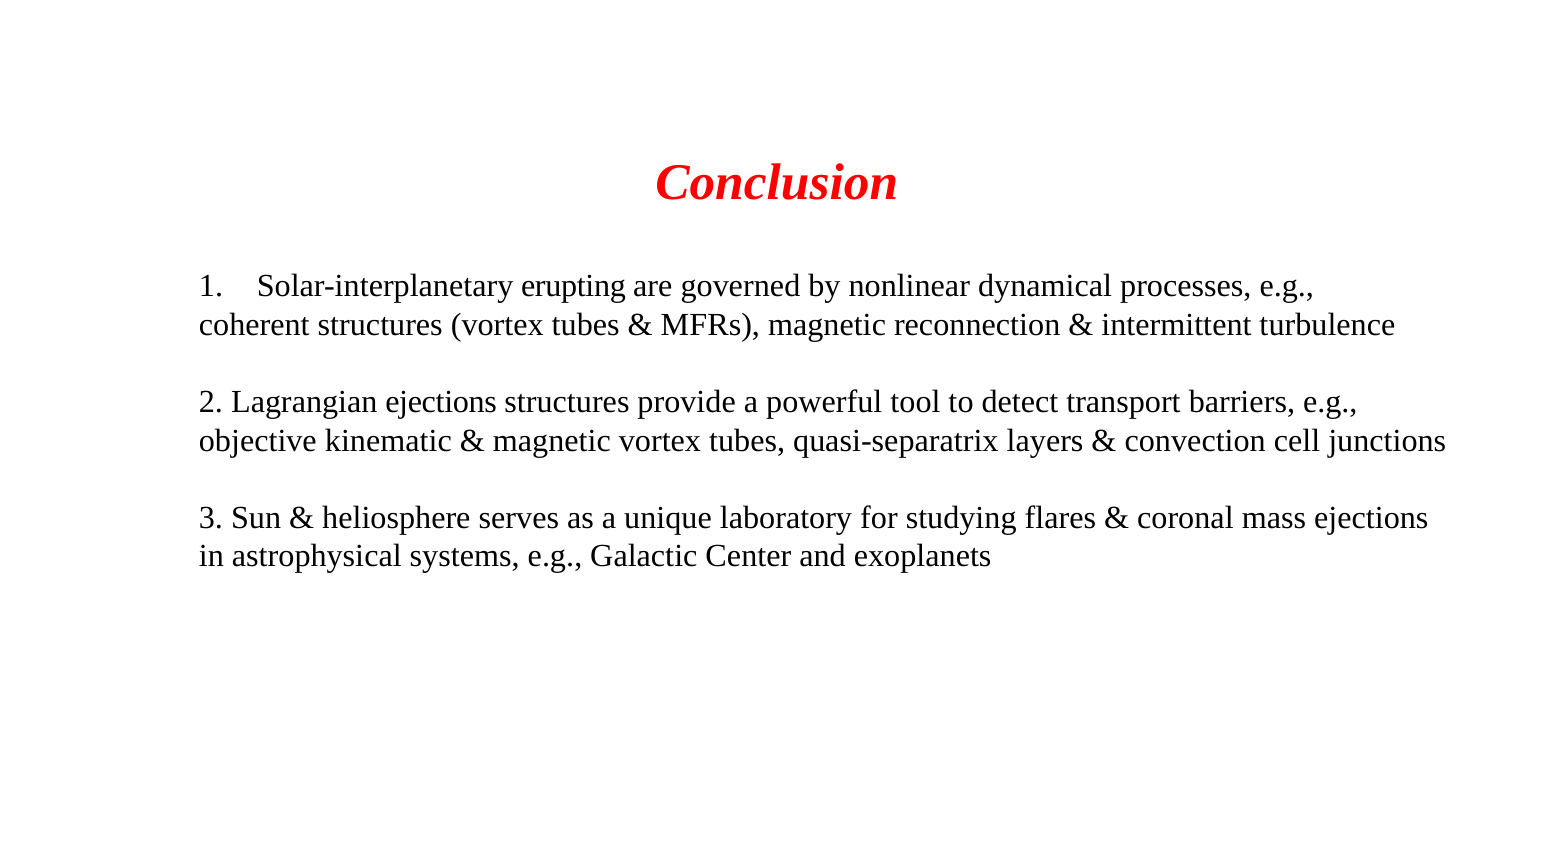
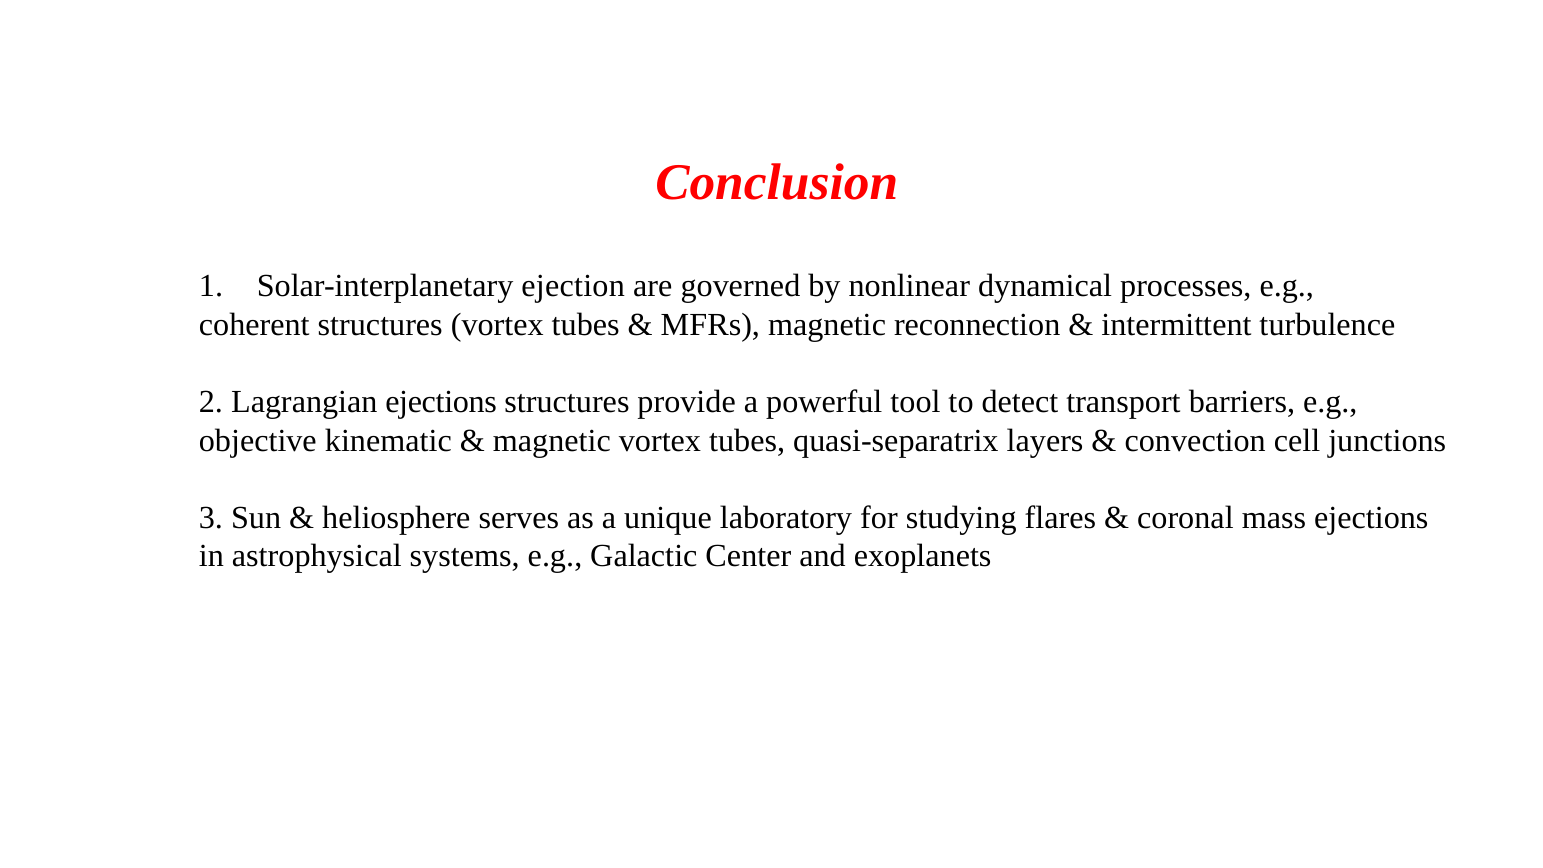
erupting: erupting -> ejection (573, 286)
